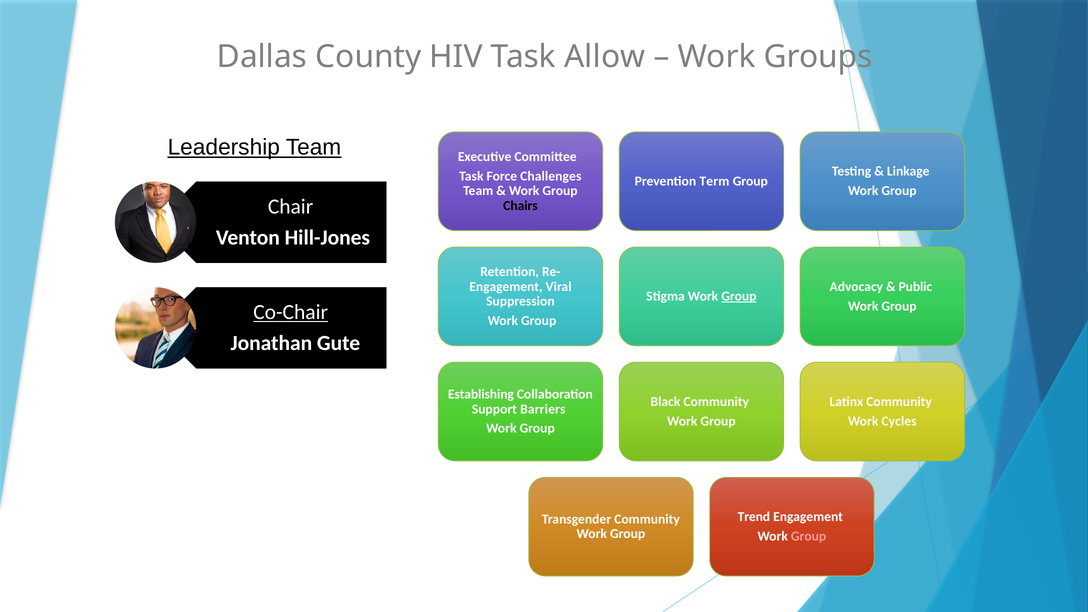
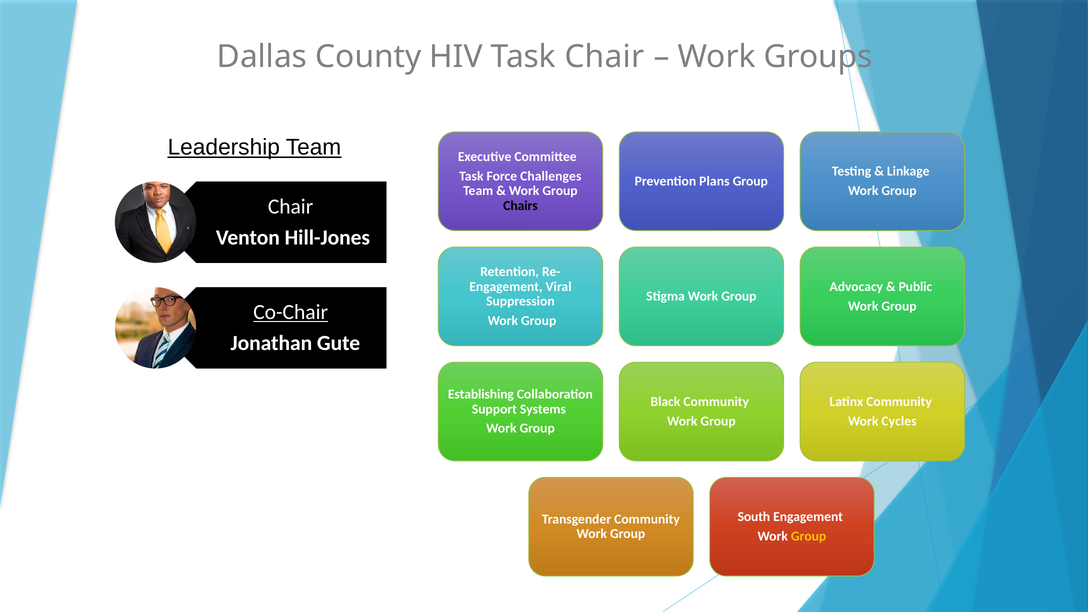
Task Allow: Allow -> Chair (605, 57)
Term: Term -> Plans (714, 181)
Group underline: present -> none (739, 296)
Barriers: Barriers -> Systems (543, 409)
Trend: Trend -> South (754, 517)
Group colour: pink -> yellow (809, 536)
